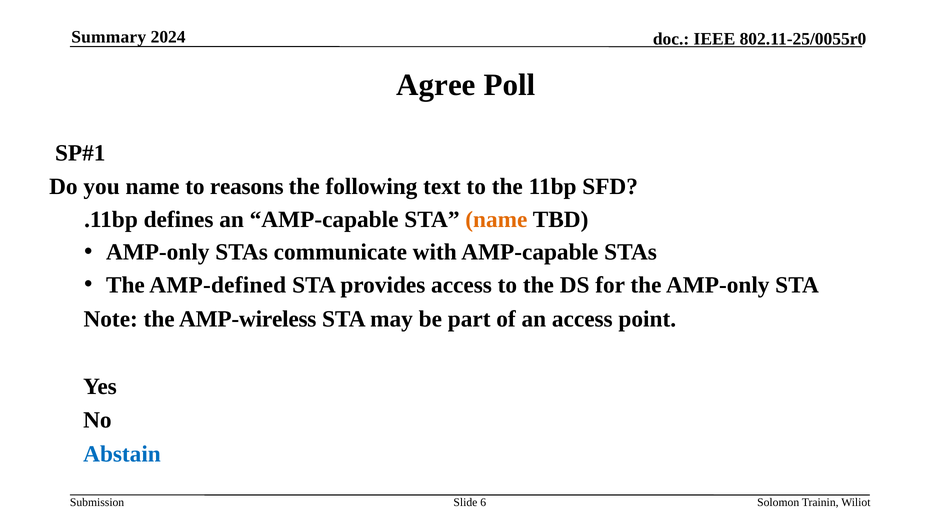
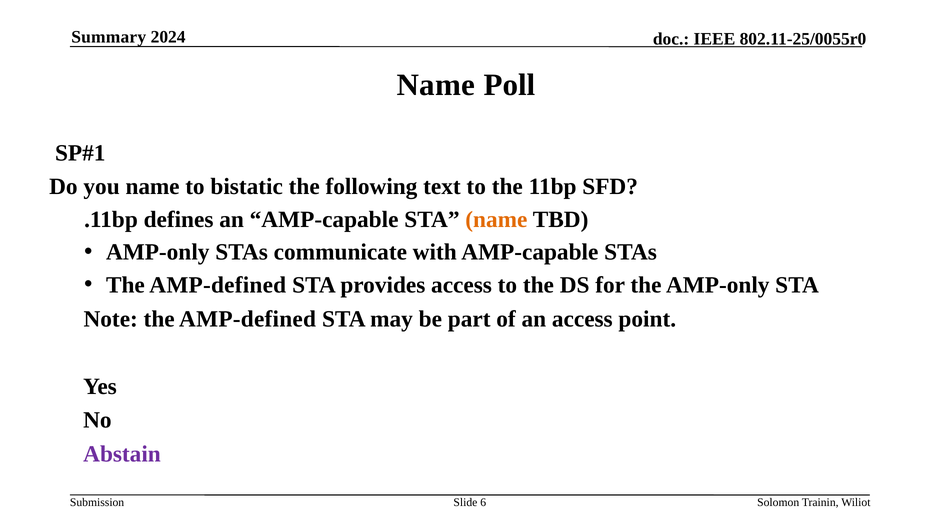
Agree: Agree -> Name (436, 85)
reasons: reasons -> bistatic (247, 187)
Note the AMP-wireless: AMP-wireless -> AMP-defined (248, 319)
Abstain colour: blue -> purple (122, 454)
